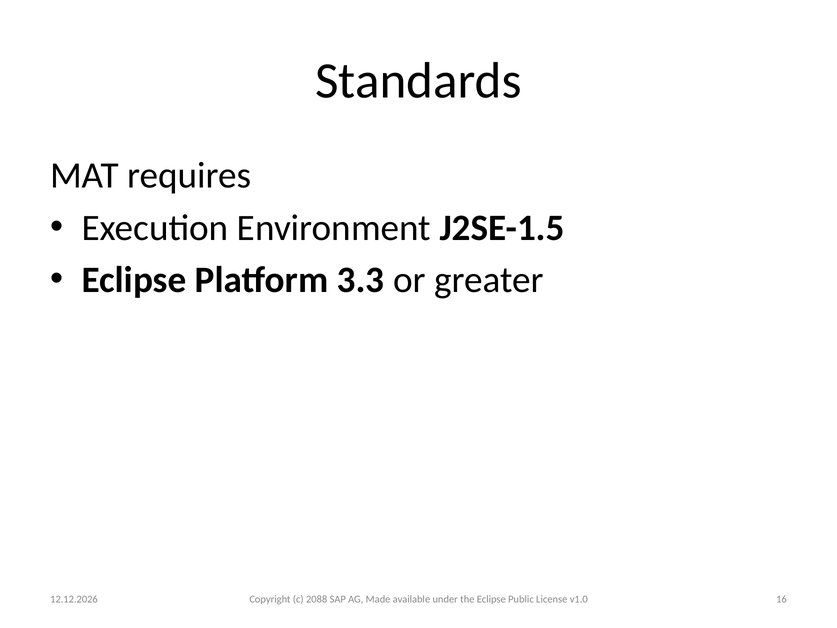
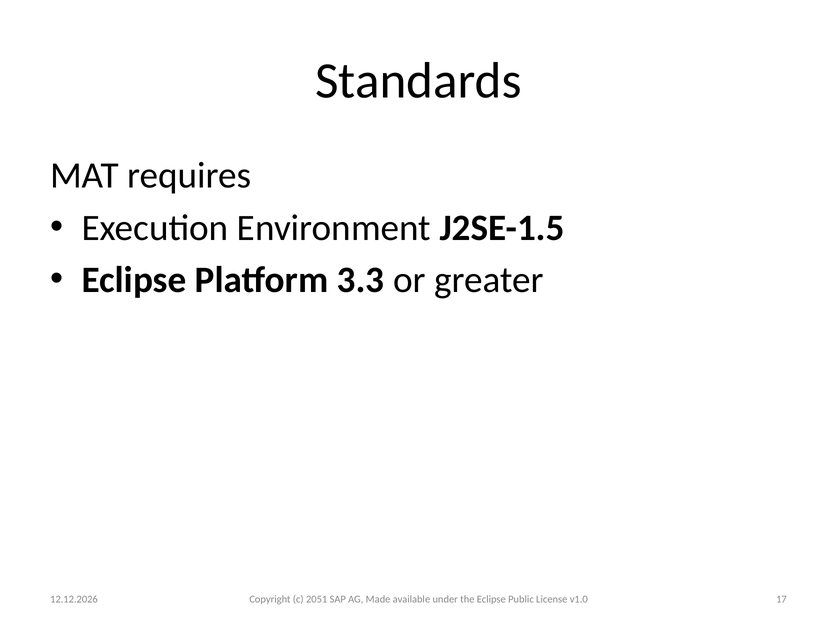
16: 16 -> 17 (781, 599)
2088: 2088 -> 2051 (317, 599)
